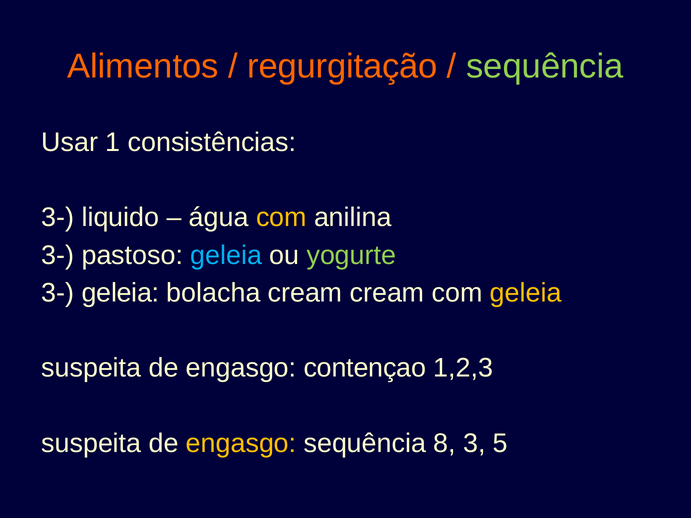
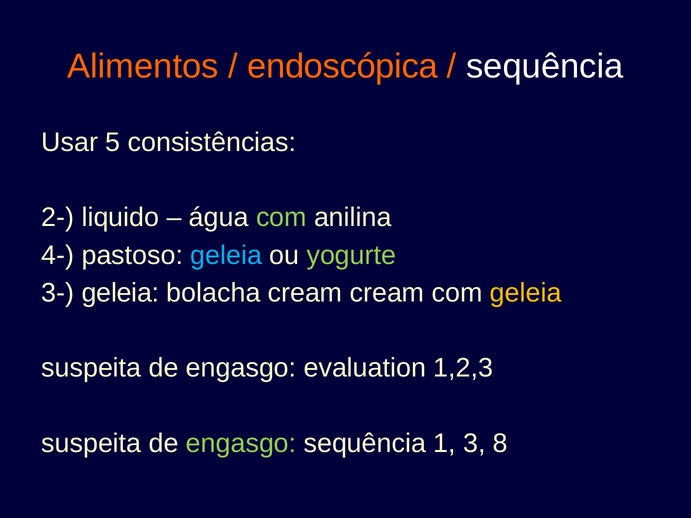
regurgitação: regurgitação -> endoscópica (343, 66)
sequência colour: light green -> white (545, 66)
1: 1 -> 5 (113, 142)
3-: 3- -> 2- (58, 218)
com colour: yellow -> light green (281, 218)
3-: 3- -> 4- (58, 255)
contençao: contençao -> evaluation (365, 368)
engasgo colour: yellow -> light green (241, 444)
8: 8 -> 1 (445, 444)
5: 5 -> 8 (500, 444)
